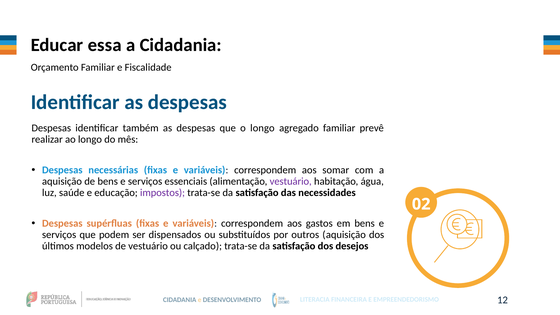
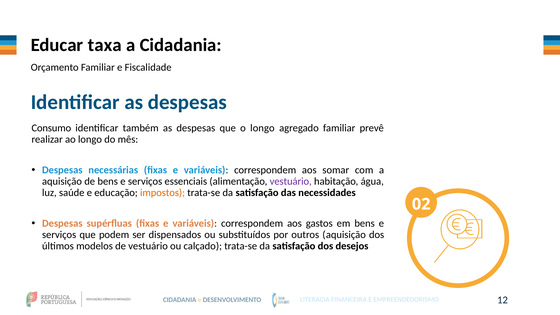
essa: essa -> taxa (105, 45)
Despesas: Despesas -> Consumo (51, 128)
impostos colour: purple -> orange (163, 193)
